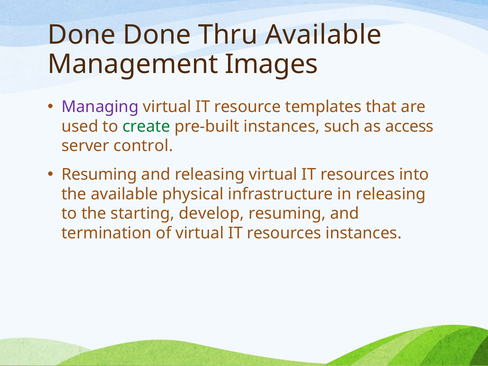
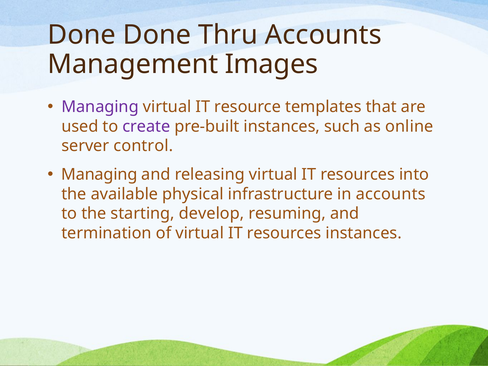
Thru Available: Available -> Accounts (323, 35)
create colour: green -> purple (146, 126)
access: access -> online (409, 126)
Resuming: Resuming -> Managing (99, 175)
in releasing: releasing -> accounts (391, 194)
